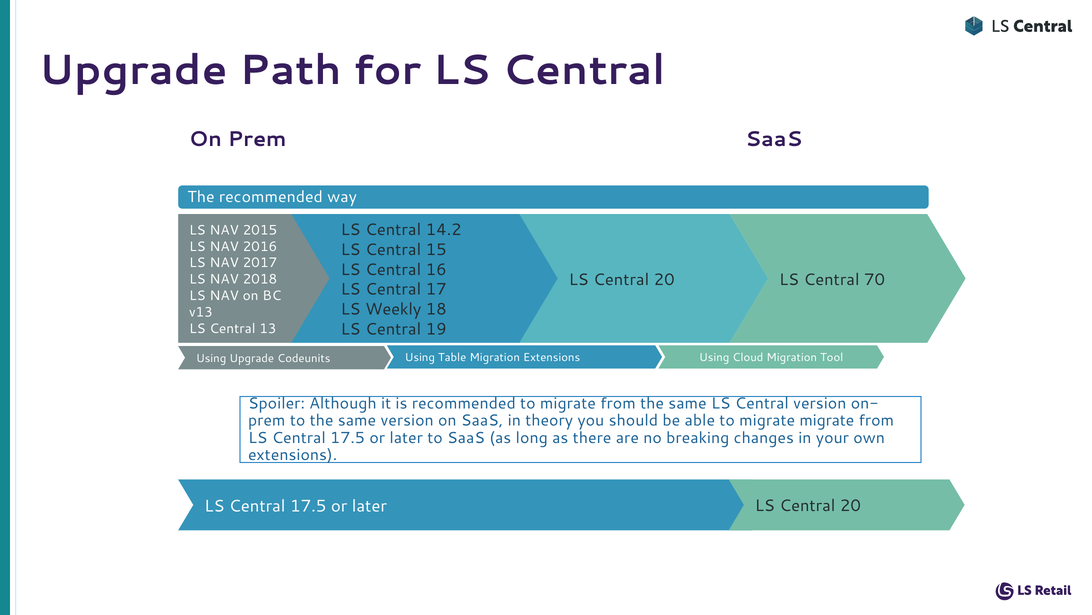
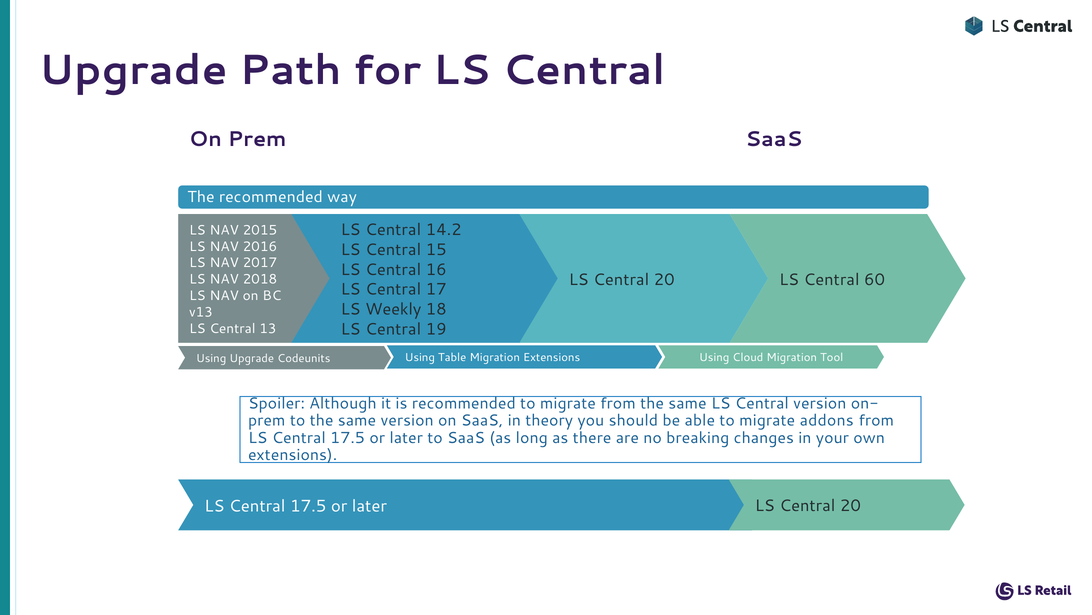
70: 70 -> 60 (875, 279)
migrate migrate: migrate -> addons (827, 420)
